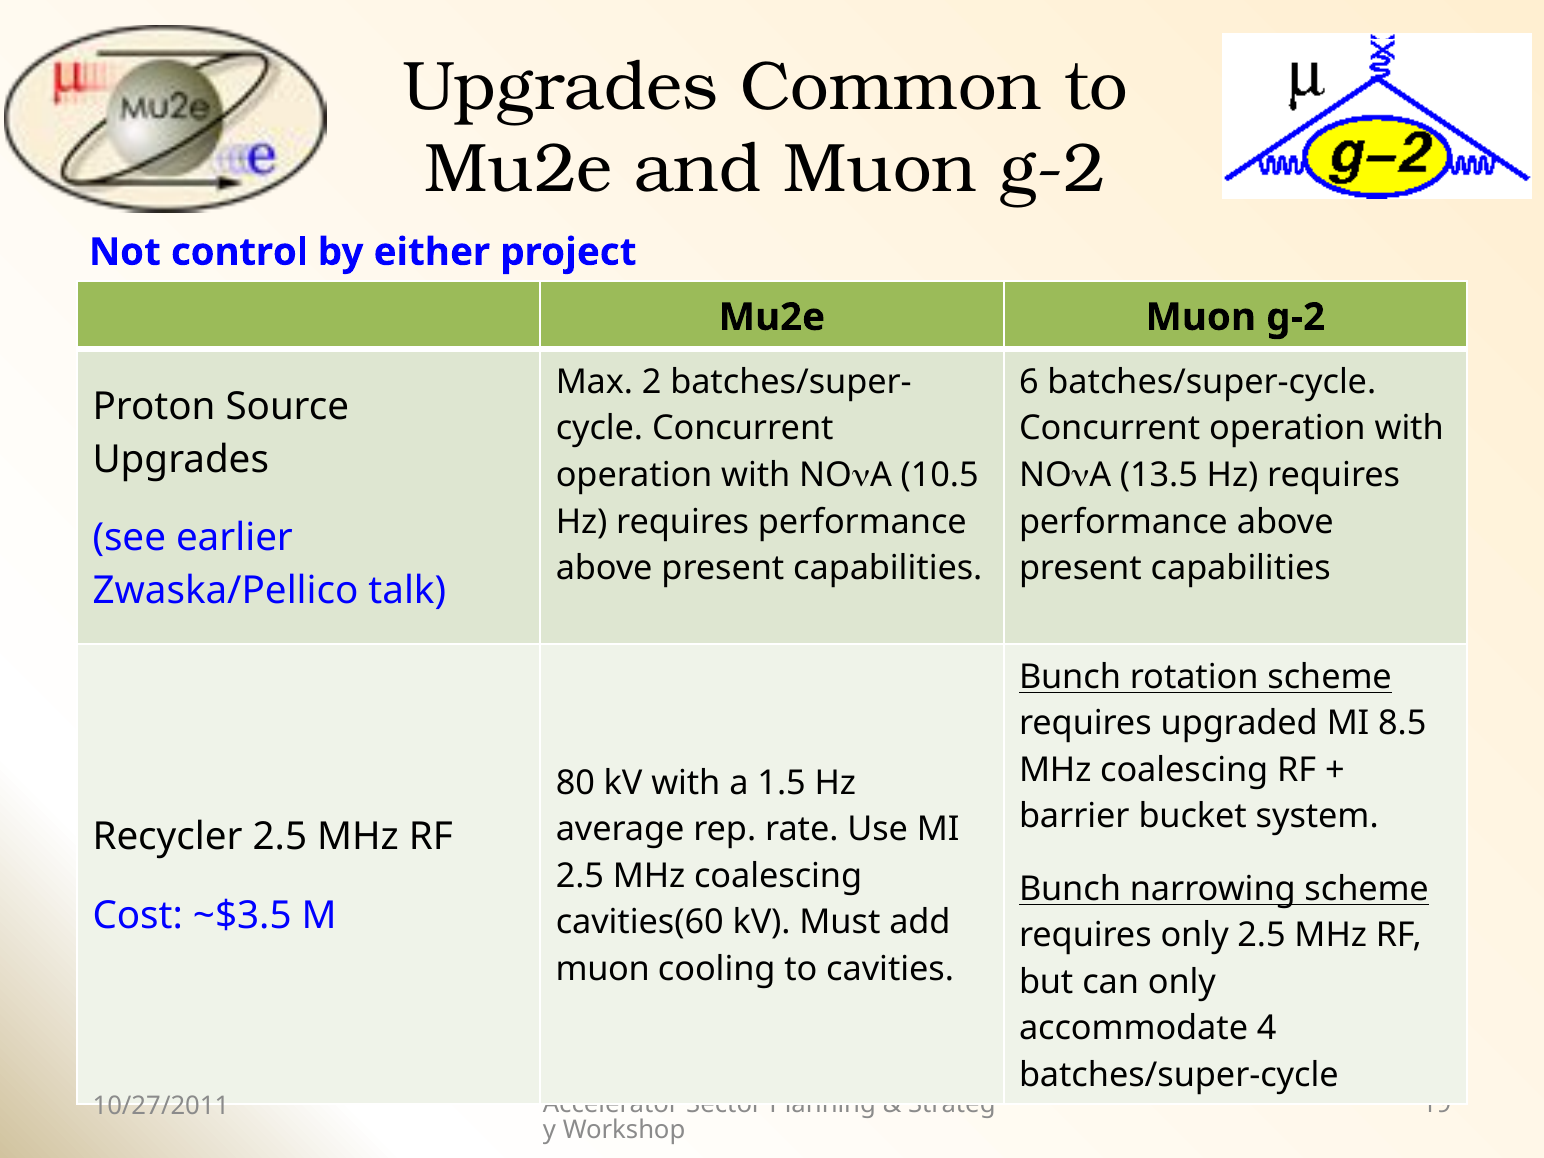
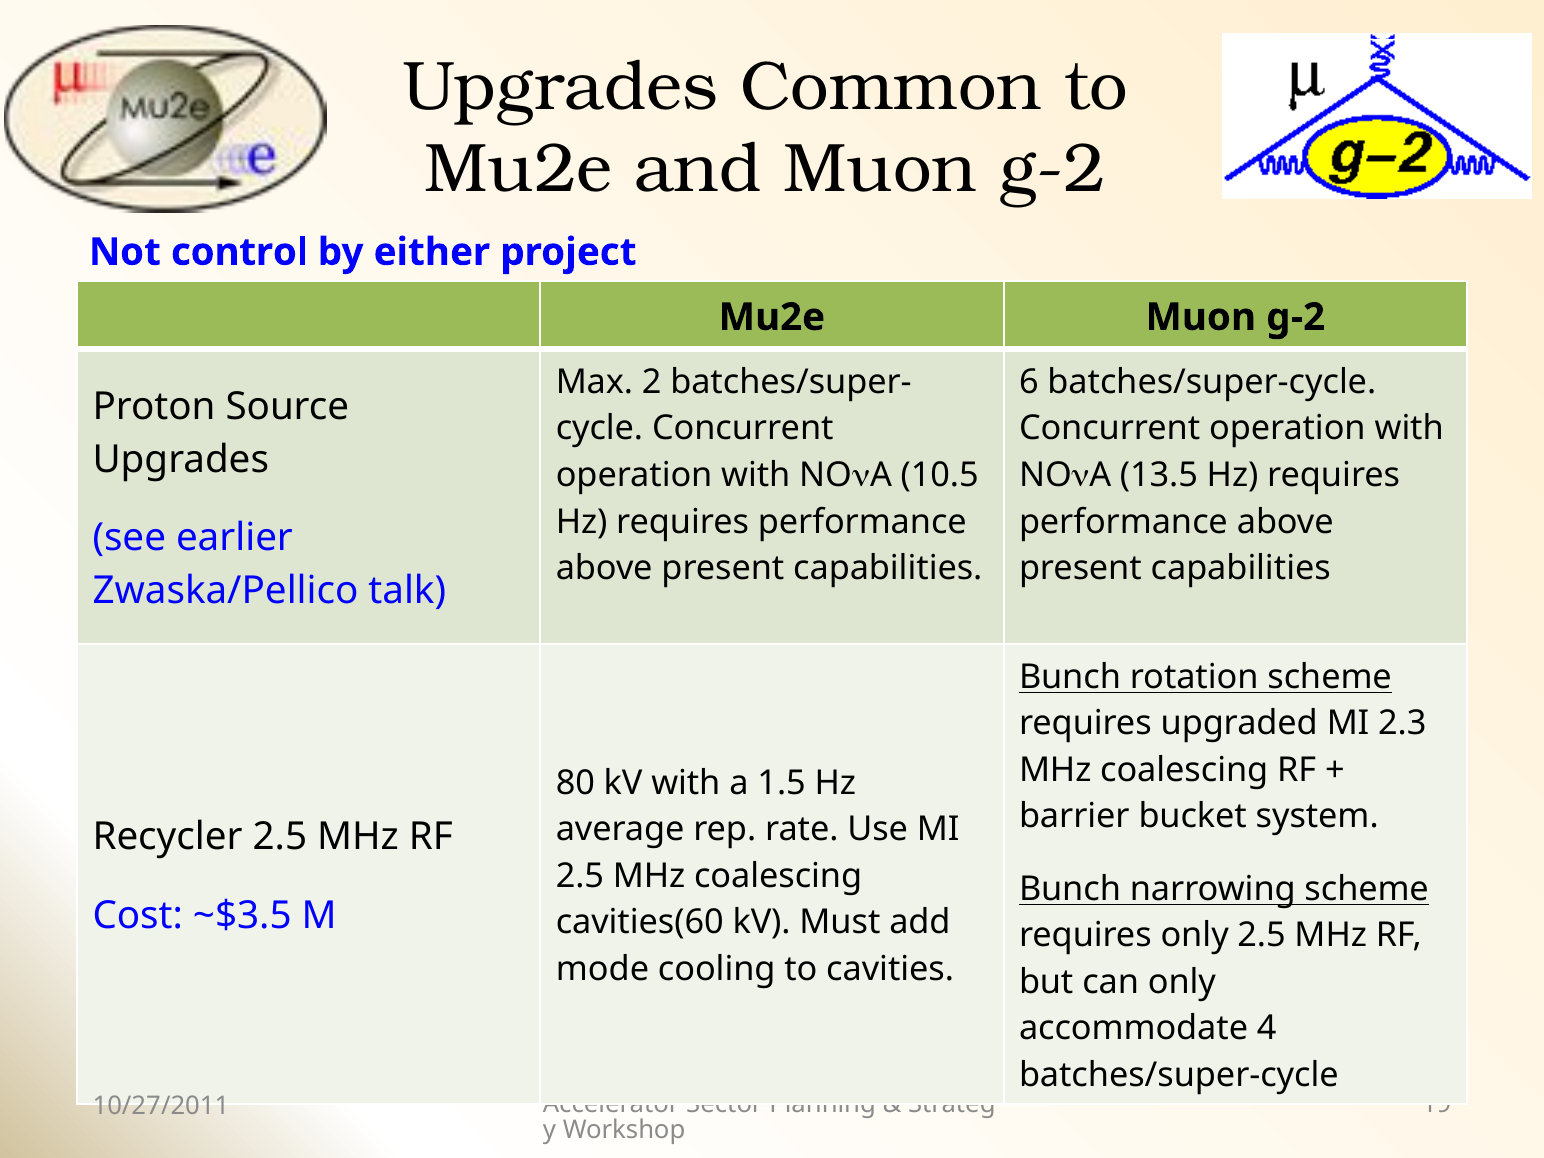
8.5: 8.5 -> 2.3 (1402, 723)
muon: muon -> mode (602, 969)
